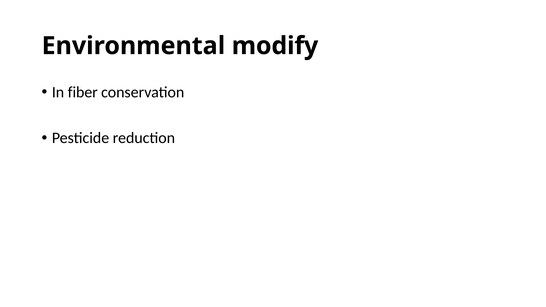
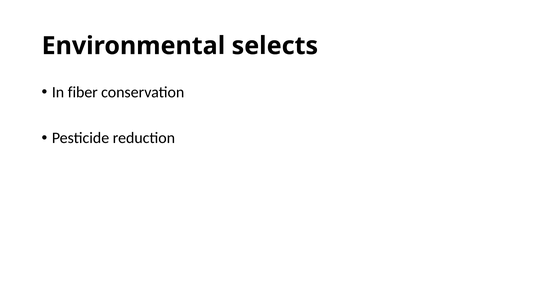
modify: modify -> selects (275, 46)
